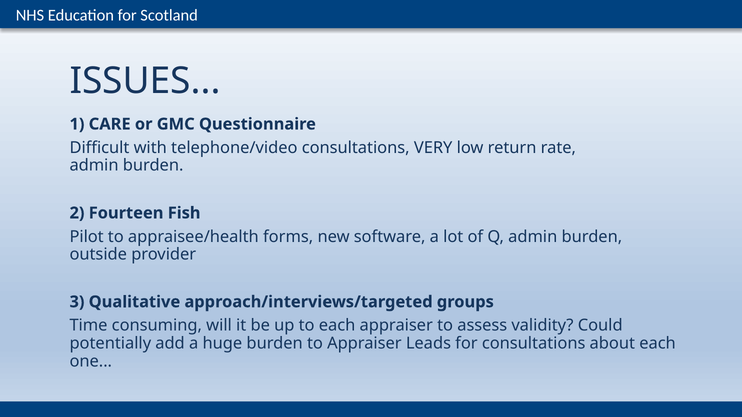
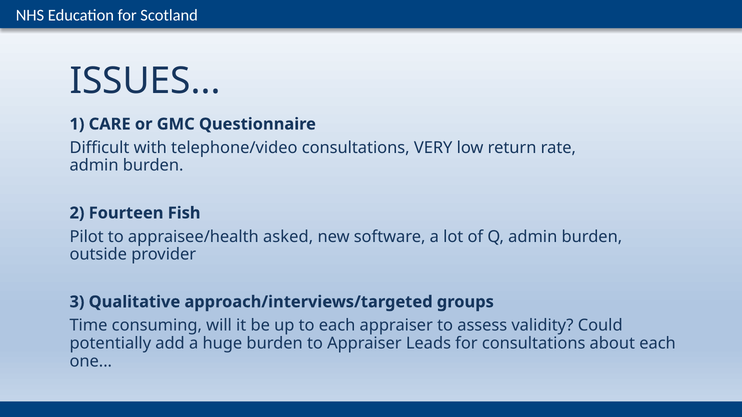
forms: forms -> asked (288, 237)
